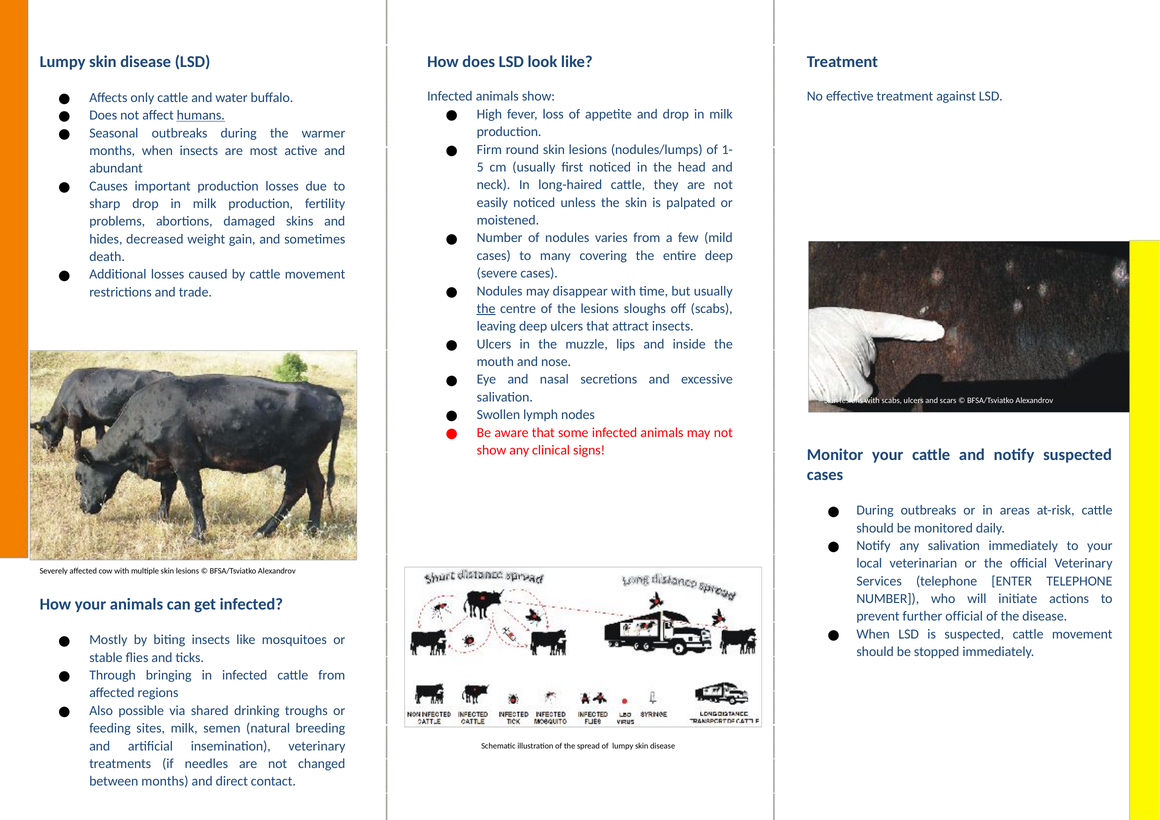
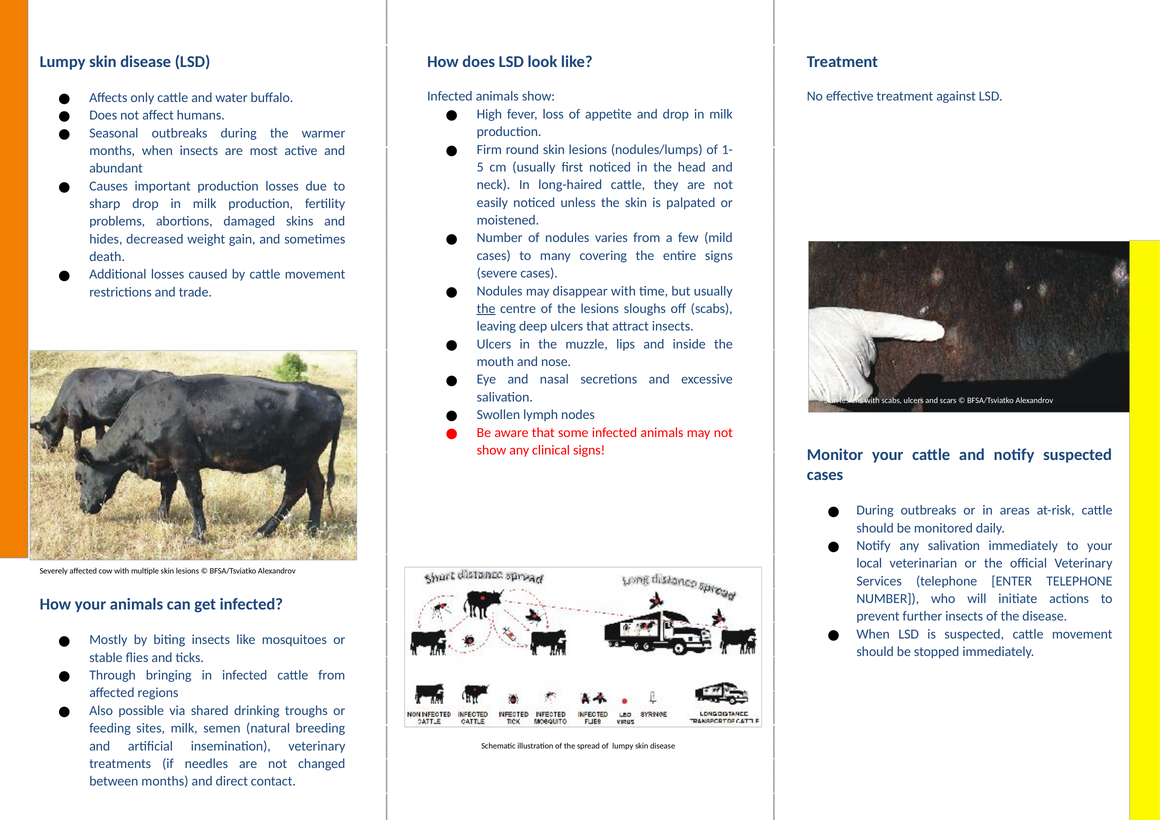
humans underline: present -> none (201, 115)
entire deep: deep -> signs (719, 256)
further official: official -> insects (964, 617)
